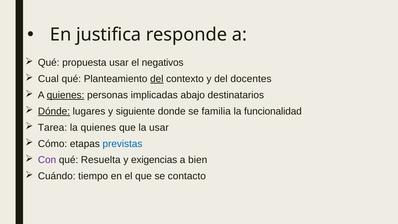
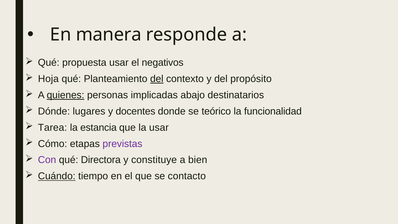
justifica: justifica -> manera (109, 35)
Cual: Cual -> Hoja (48, 79)
docentes: docentes -> propósito (251, 79)
Dónde underline: present -> none (54, 111)
siguiente: siguiente -> docentes (136, 111)
familia: familia -> teórico (216, 111)
la quienes: quienes -> estancia (98, 127)
previstas colour: blue -> purple (122, 144)
Resuelta: Resuelta -> Directora (101, 160)
exigencias: exigencias -> constituye (154, 160)
Cuándo underline: none -> present (57, 176)
